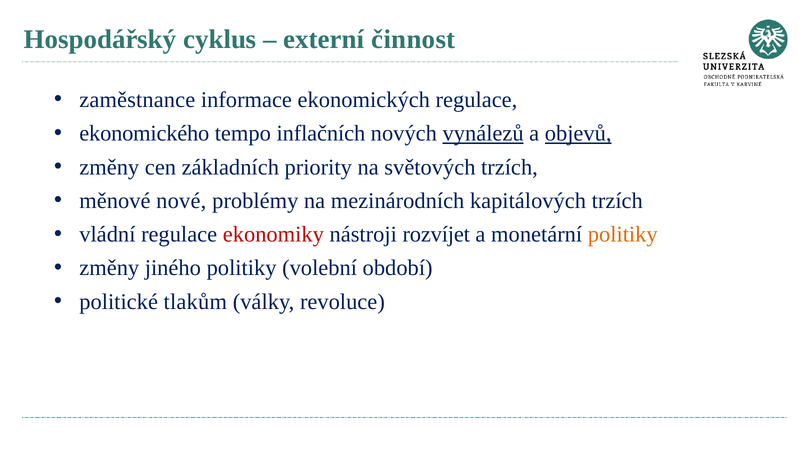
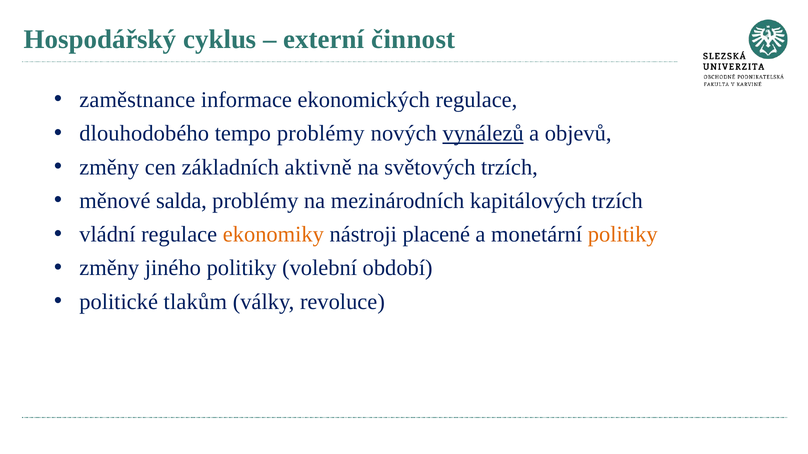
ekonomického: ekonomického -> dlouhodobého (144, 134)
tempo inflačních: inflačních -> problémy (321, 134)
objevů underline: present -> none (578, 134)
priority: priority -> aktivně (318, 167)
nové: nové -> salda (181, 201)
ekonomiky colour: red -> orange (273, 235)
rozvíjet: rozvíjet -> placené (436, 235)
